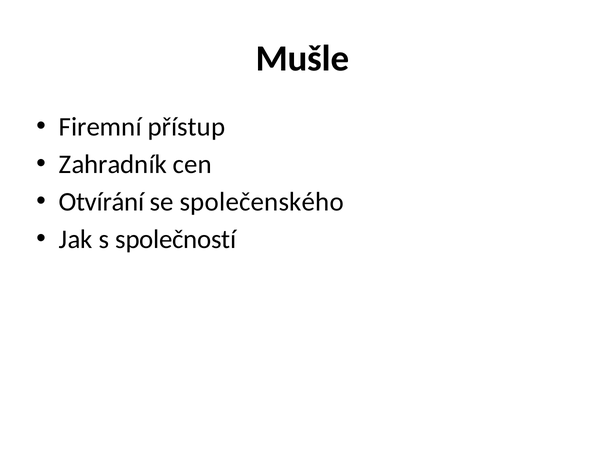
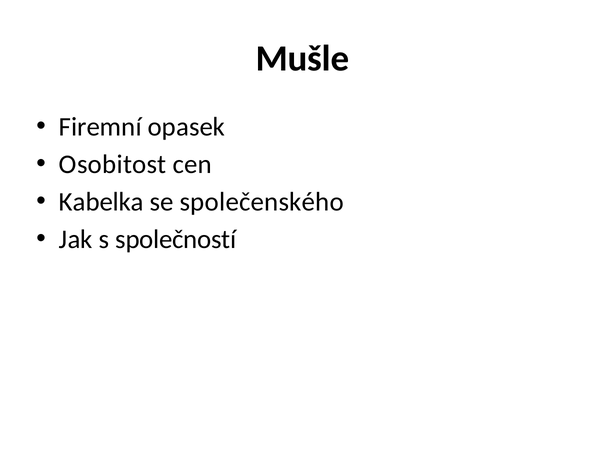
přístup: přístup -> opasek (186, 127)
Zahradník: Zahradník -> Osobitost (113, 165)
Otvírání: Otvírání -> Kabelka (101, 202)
